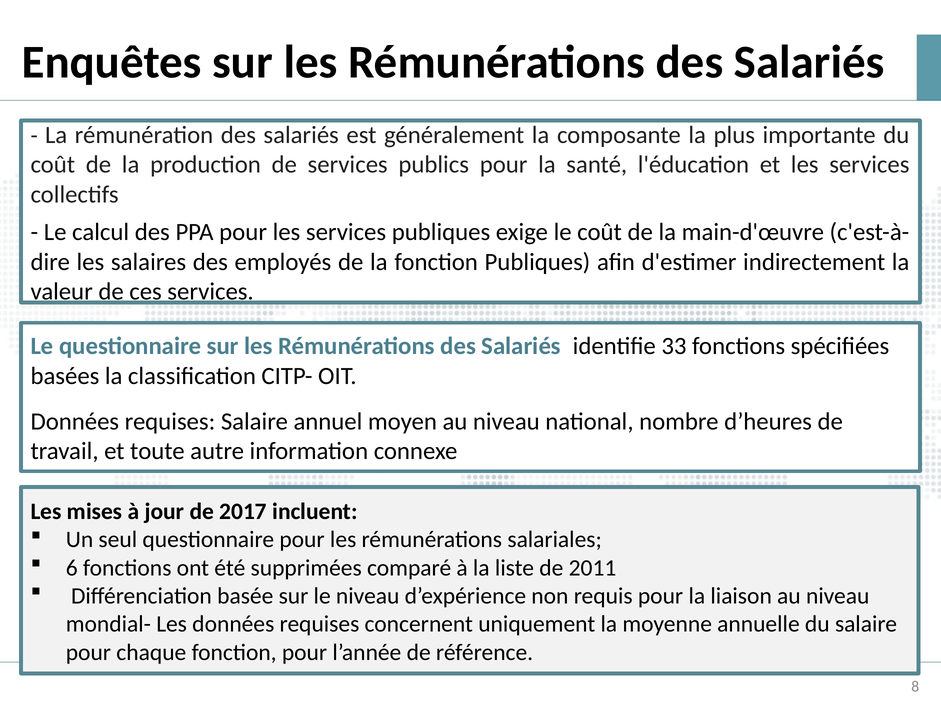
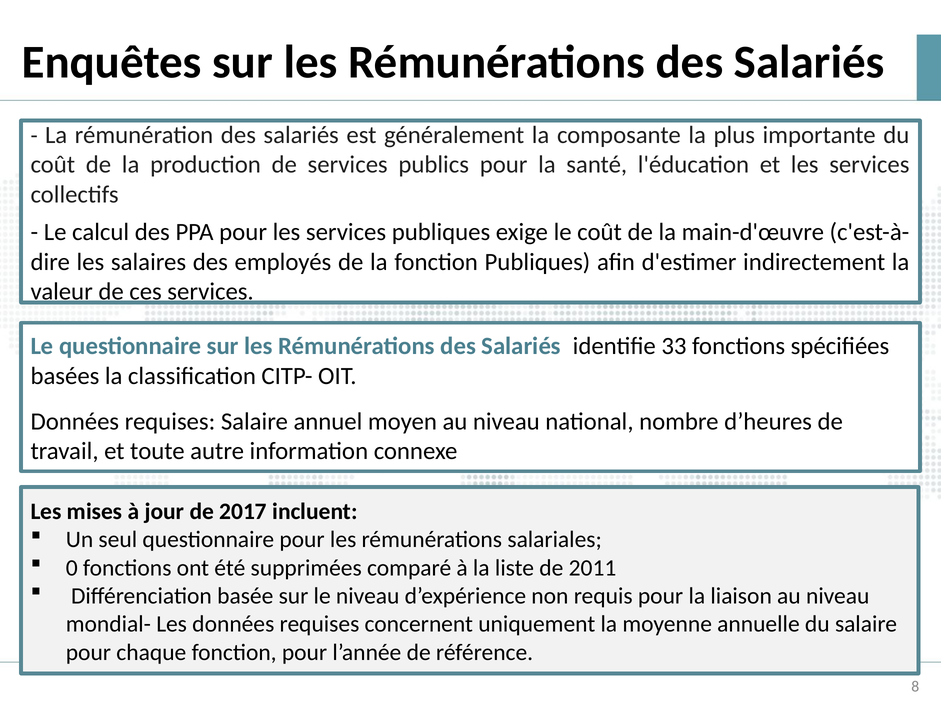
6: 6 -> 0 (72, 568)
